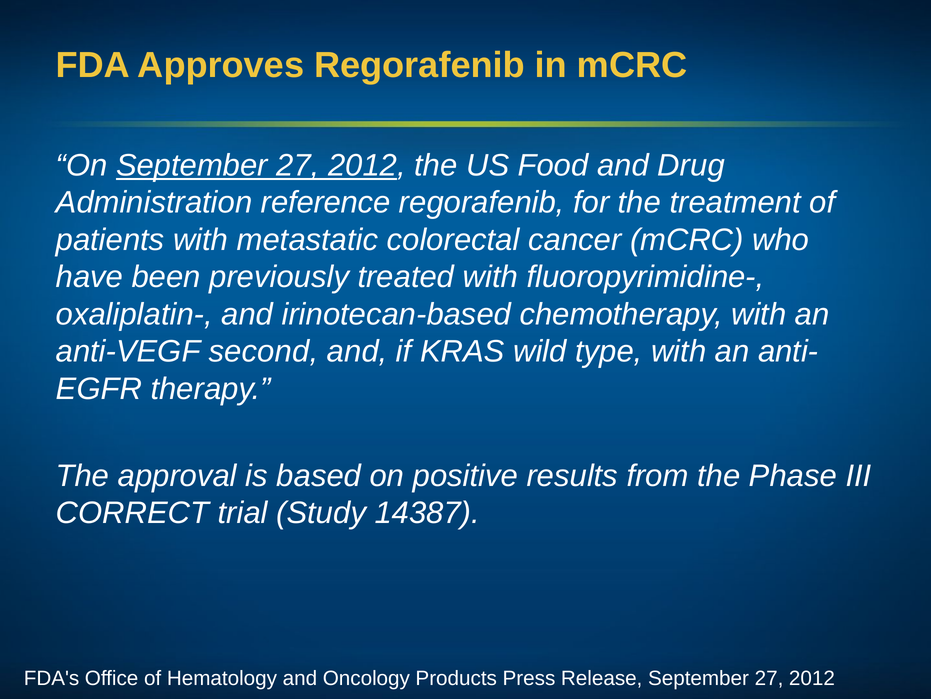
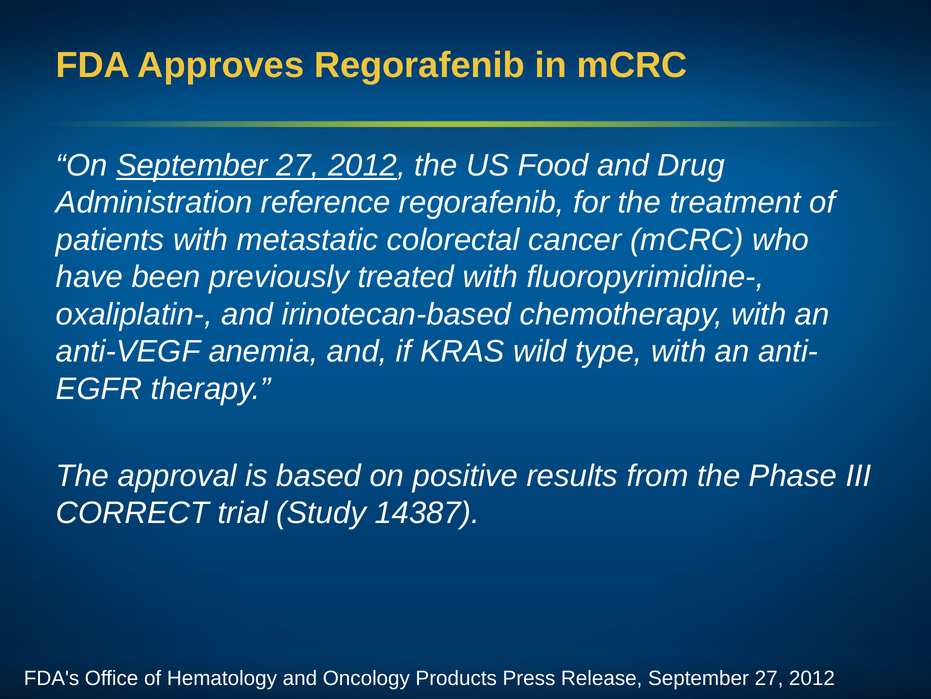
second: second -> anemia (264, 351)
